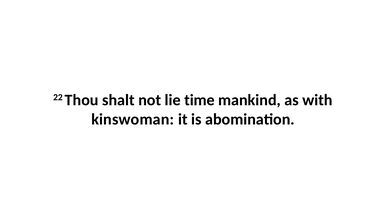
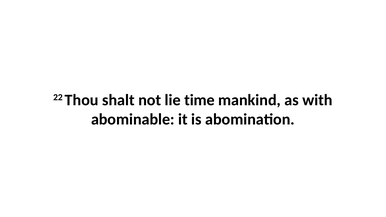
kinswoman: kinswoman -> abominable (133, 119)
